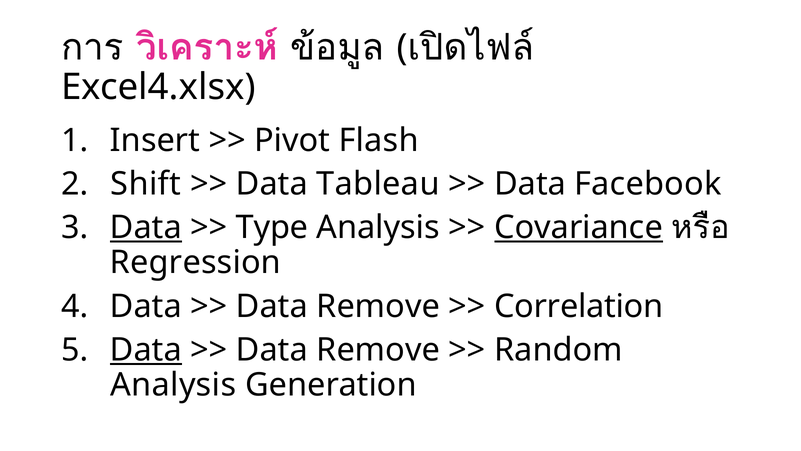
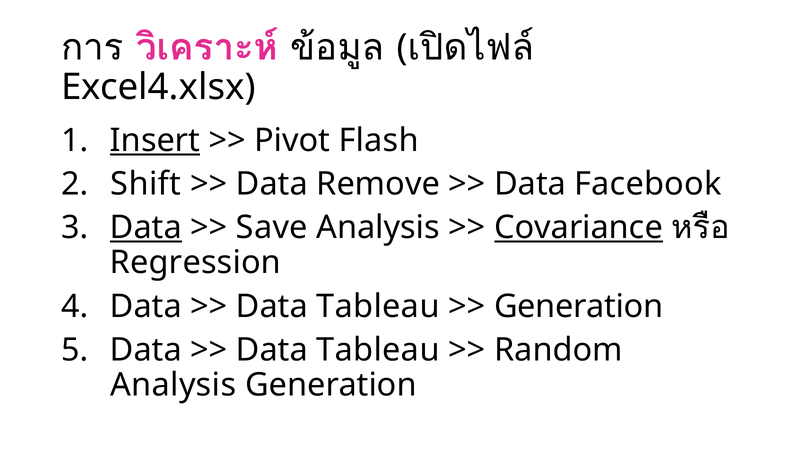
Insert underline: none -> present (155, 140)
Tableau: Tableau -> Remove (378, 184)
Type: Type -> Save (272, 227)
Remove: Remove -> Tableau (378, 306)
Correlation: Correlation -> Generation (579, 306)
Data underline: present -> none (146, 349)
Remove: Remove -> Tableau (378, 349)
